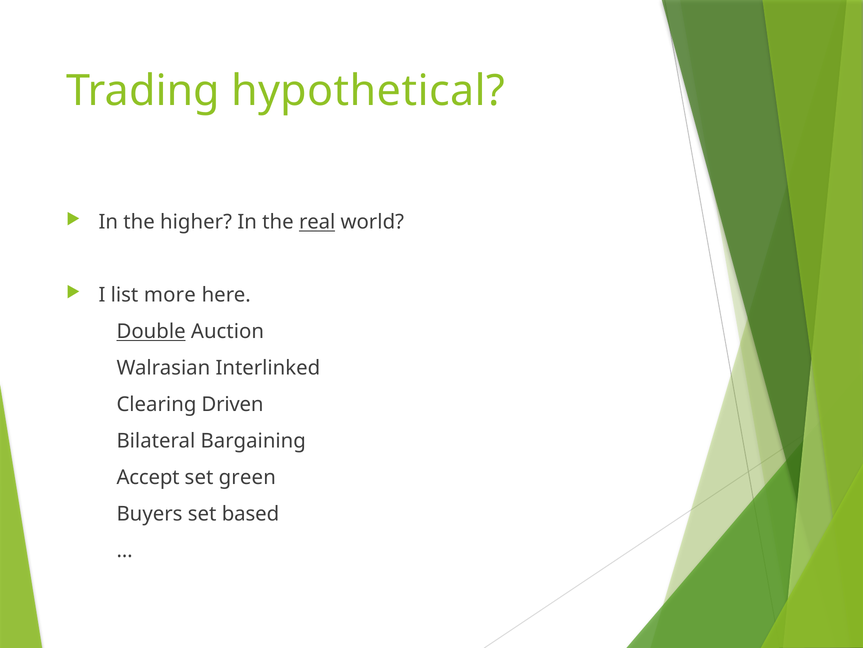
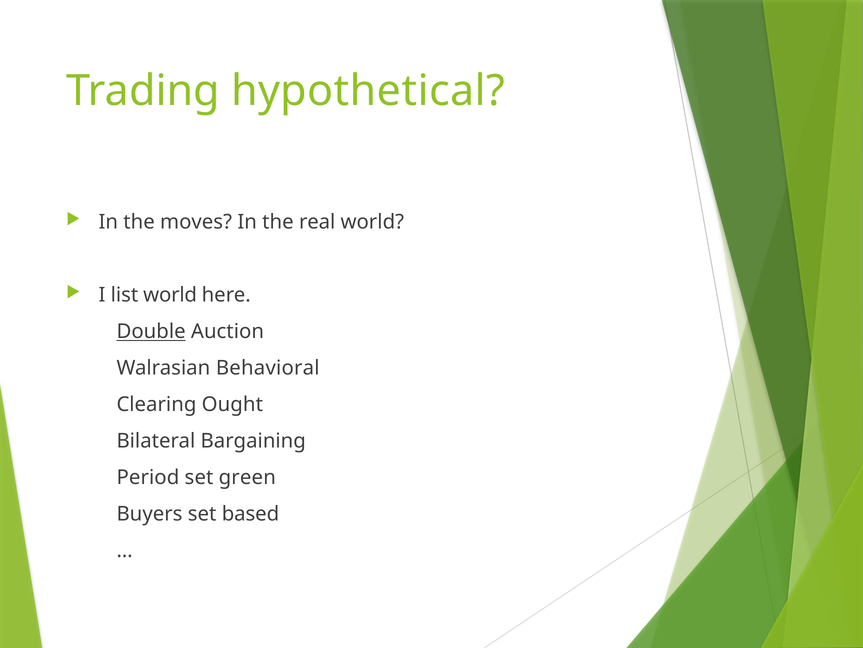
higher: higher -> moves (196, 222)
real underline: present -> none (317, 222)
list more: more -> world (170, 295)
Interlinked: Interlinked -> Behavioral (268, 368)
Driven: Driven -> Ought (232, 404)
Accept: Accept -> Period (148, 477)
